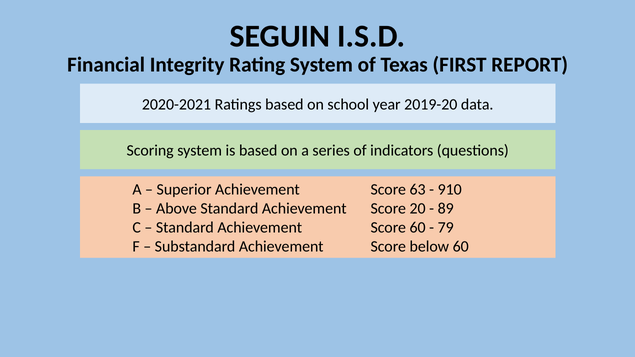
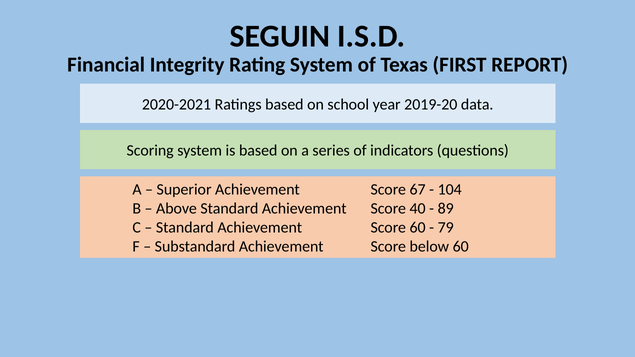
63: 63 -> 67 (418, 190)
910: 910 -> 104 (450, 190)
20: 20 -> 40 (418, 209)
